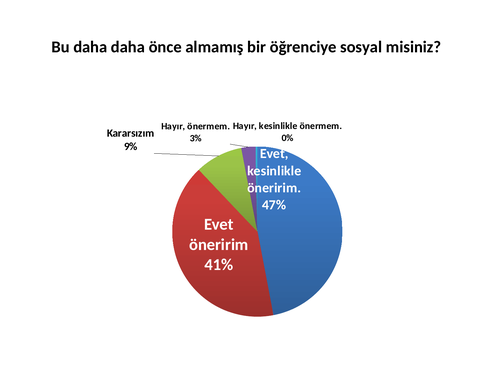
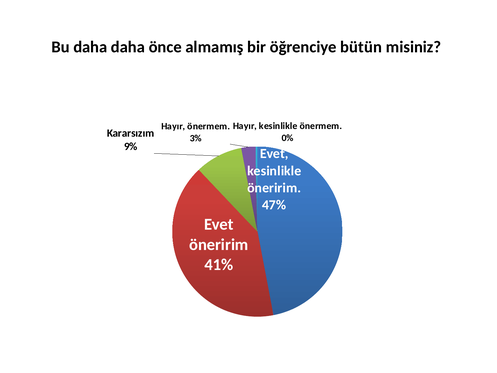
sosyal: sosyal -> bütün (361, 47)
